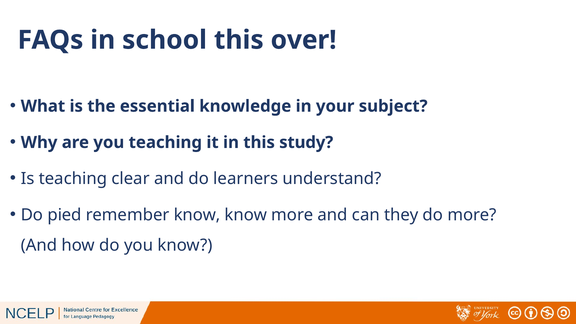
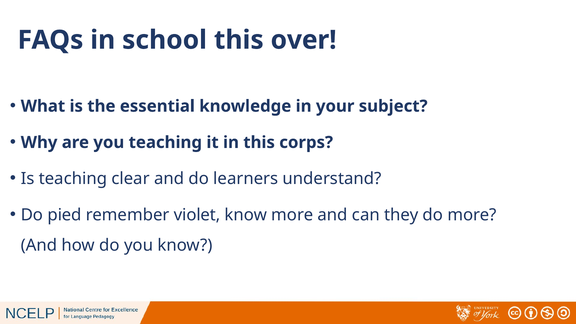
study: study -> corps (306, 142)
remember know: know -> violet (197, 215)
